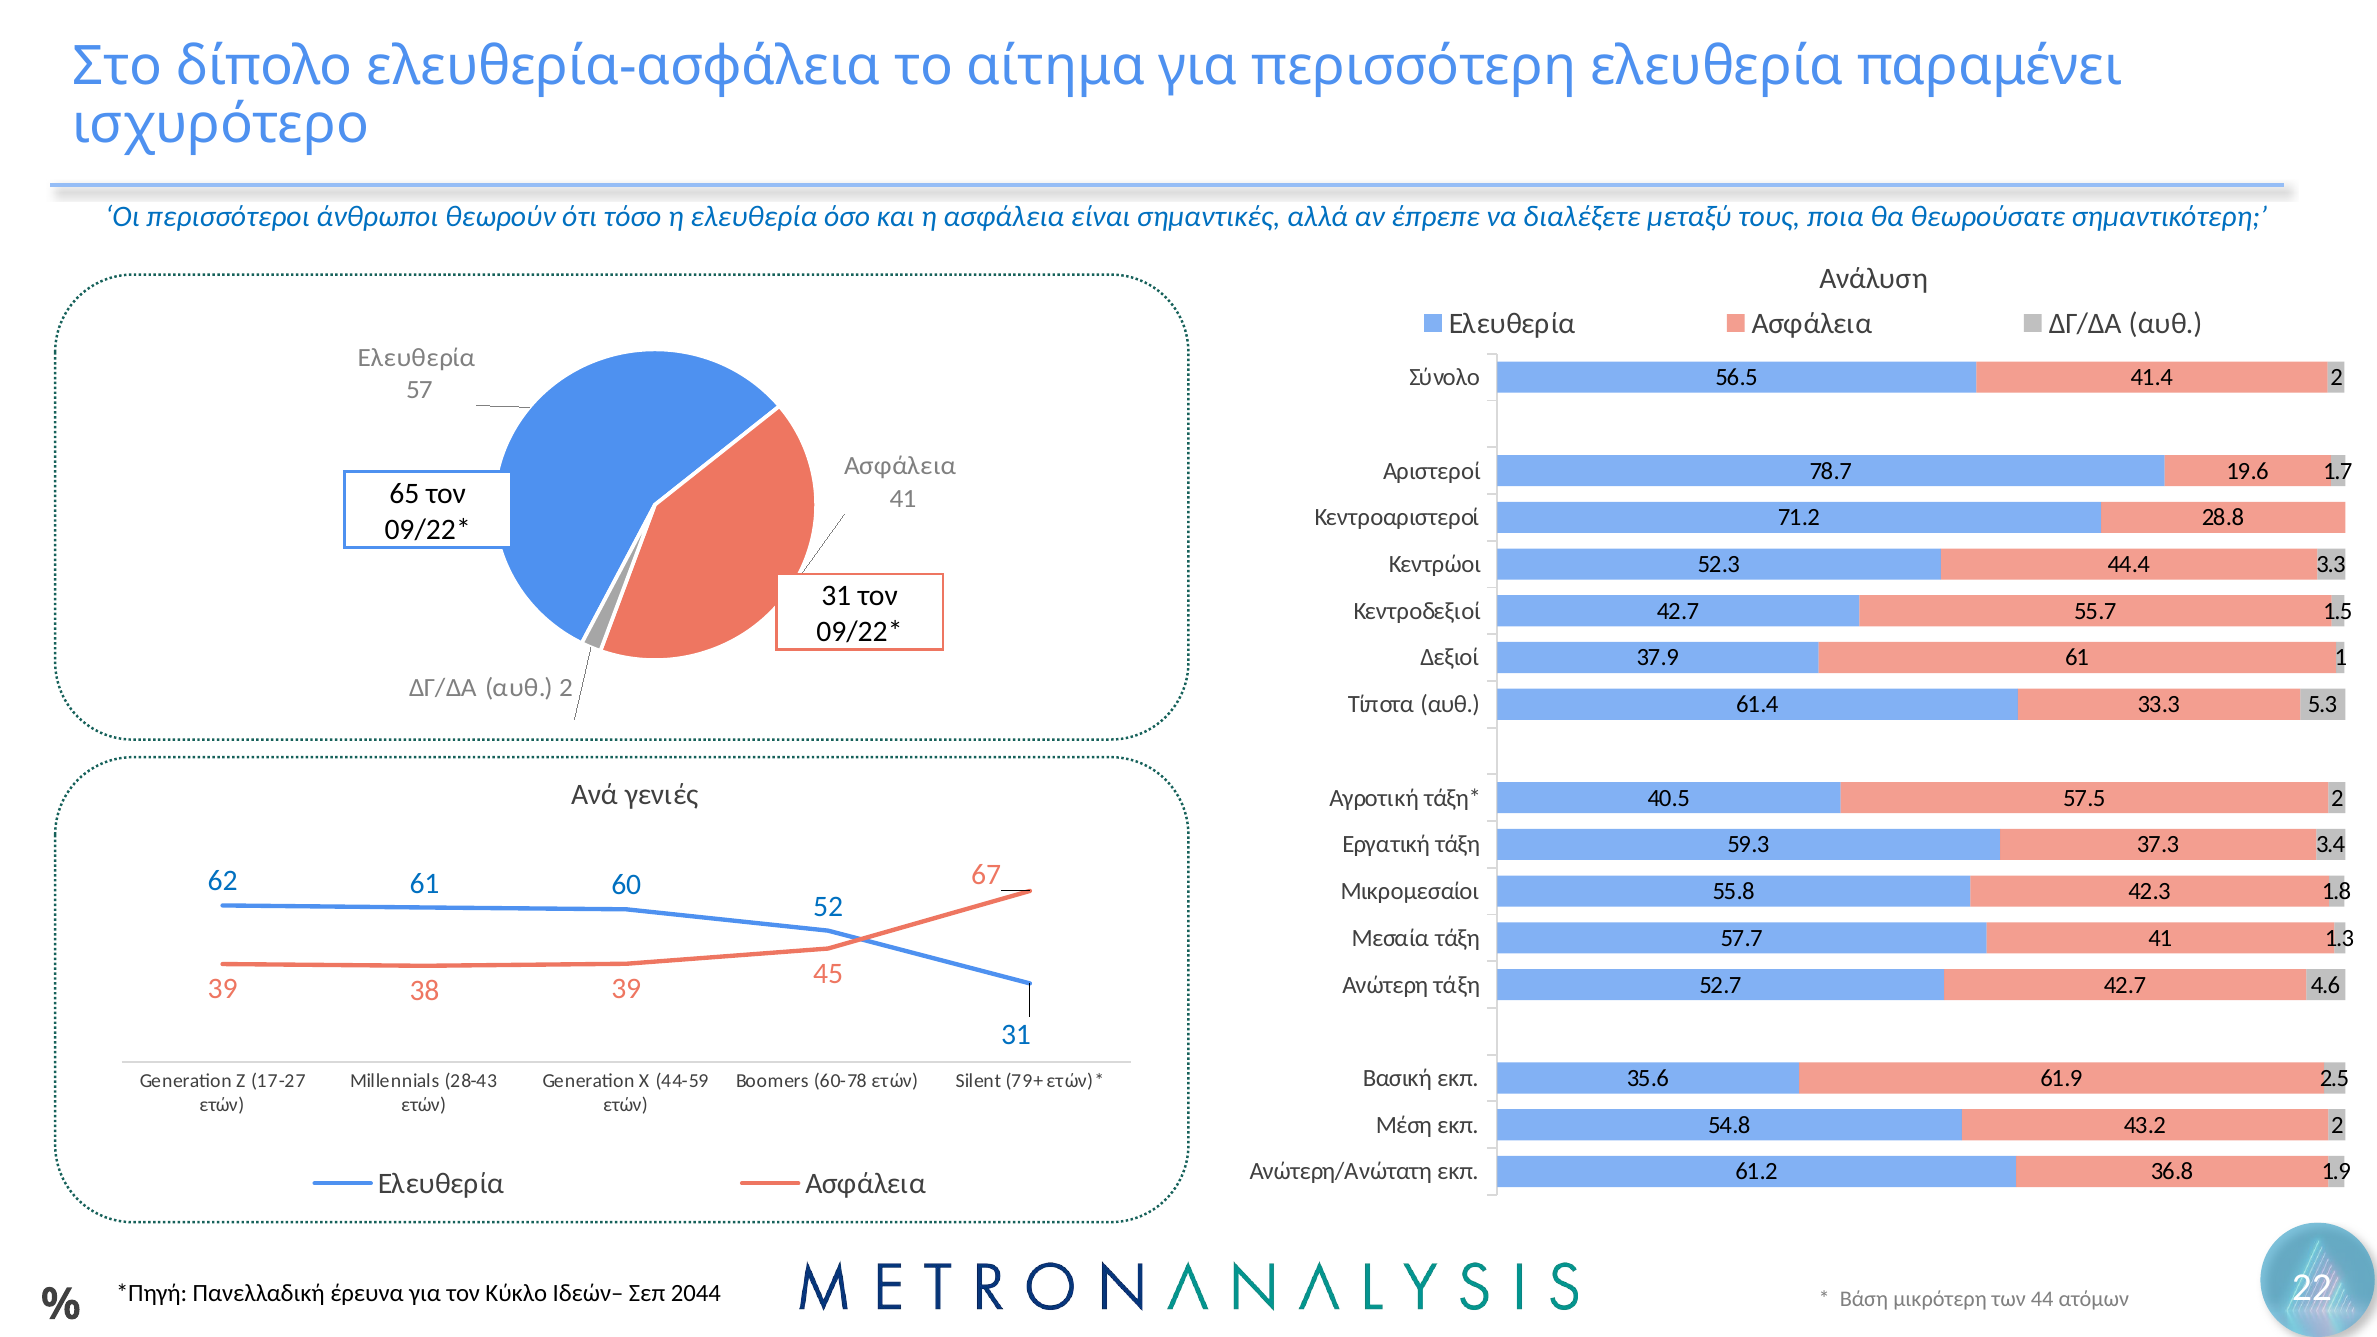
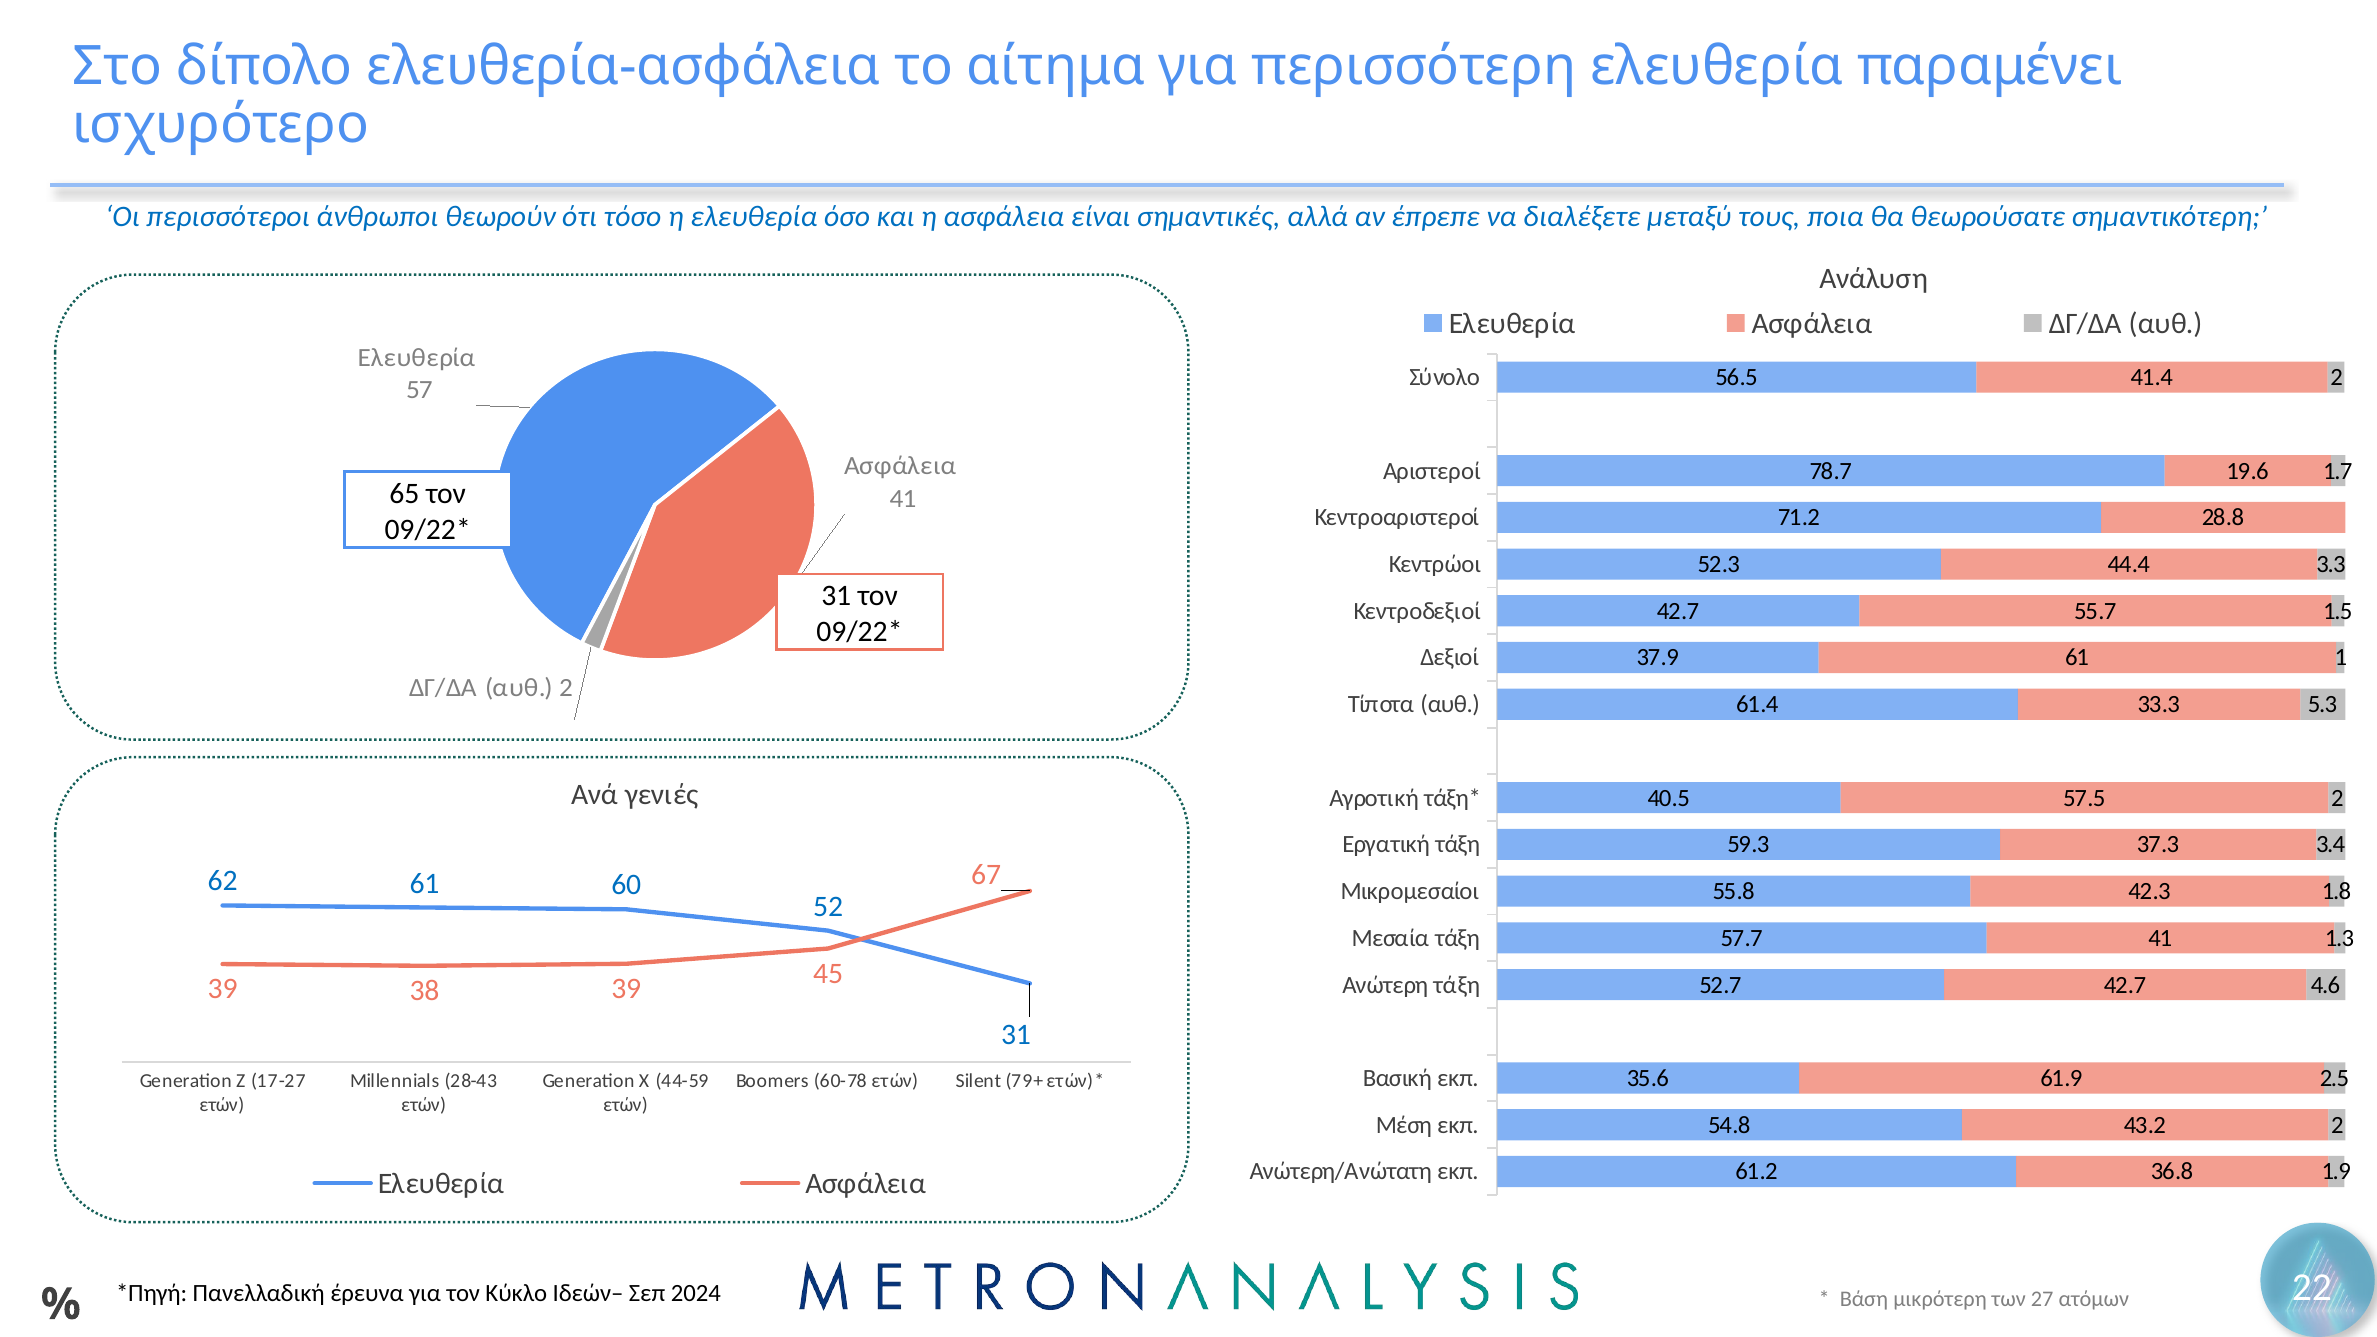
2044: 2044 -> 2024 (696, 1293)
44: 44 -> 27 (2042, 1300)
